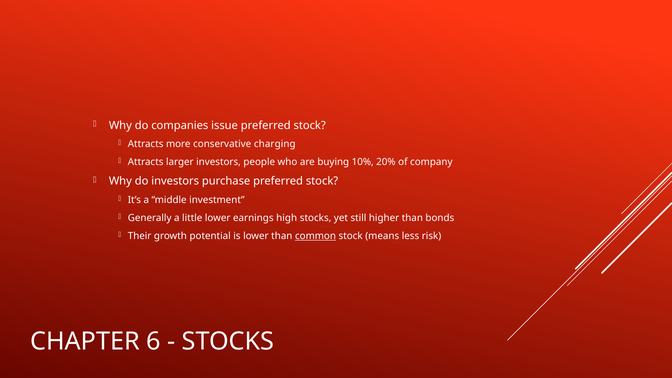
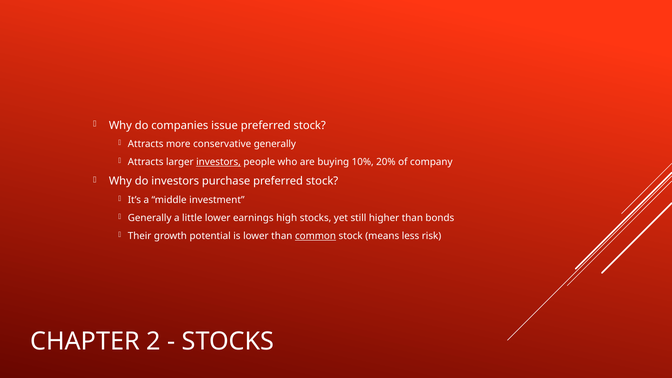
conservative charging: charging -> generally (275, 144)
investors underline: none -> present (219, 162)
6: 6 -> 2 (154, 342)
